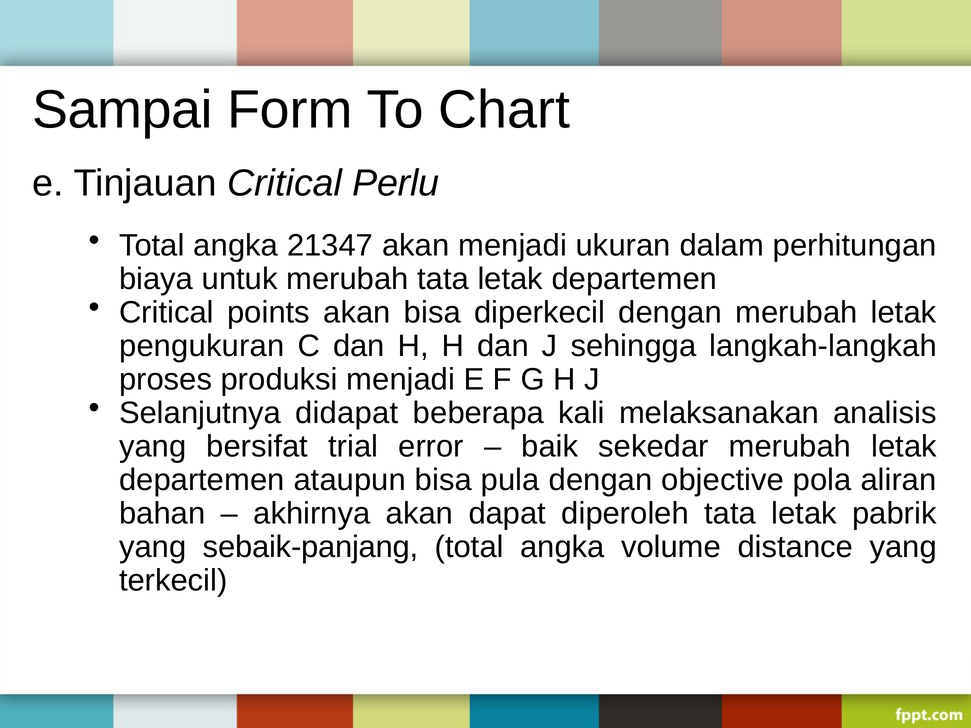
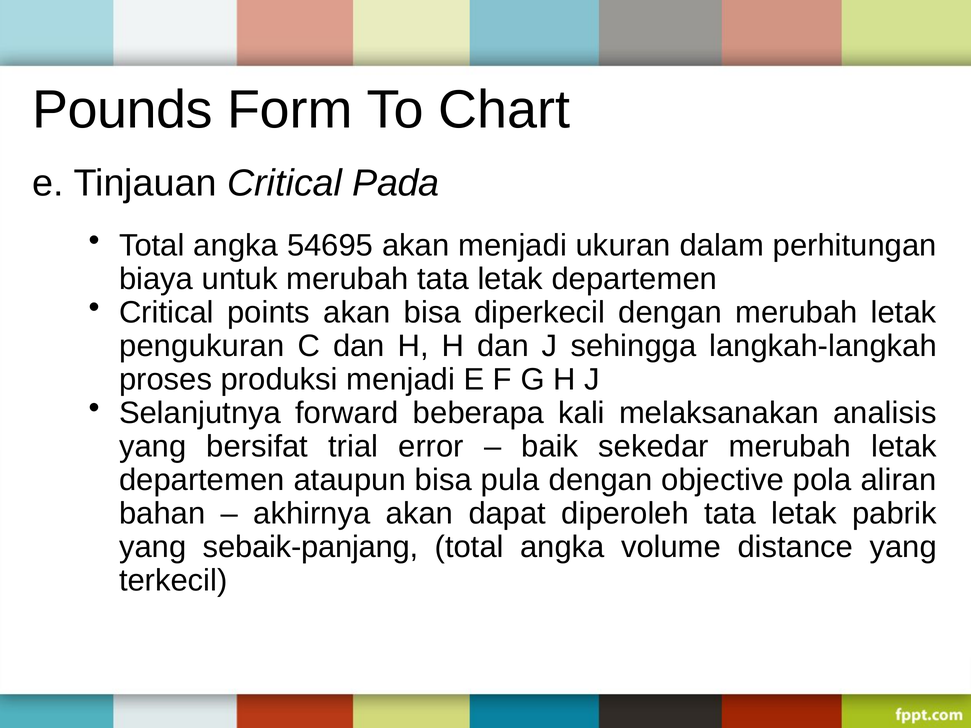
Sampai: Sampai -> Pounds (123, 110)
Perlu: Perlu -> Pada (396, 183)
21347: 21347 -> 54695 (330, 246)
didapat: didapat -> forward (347, 413)
